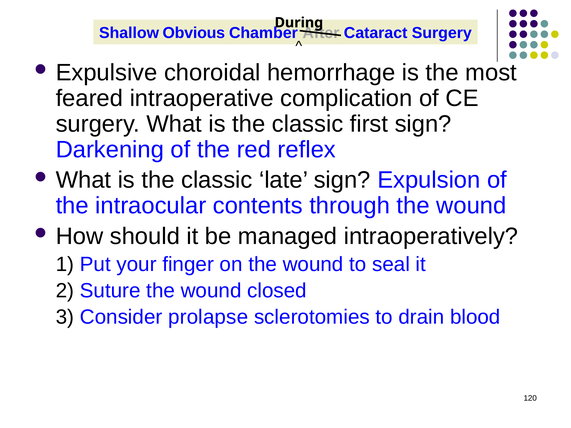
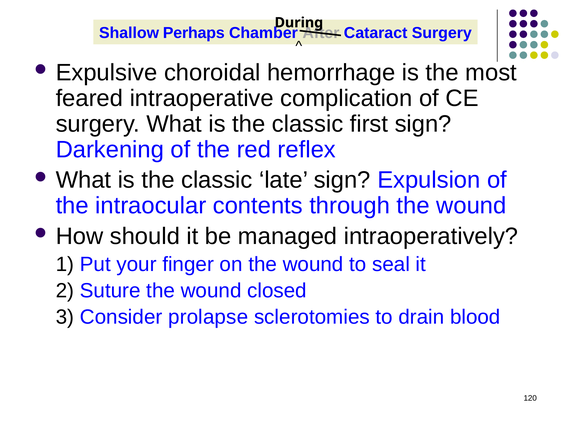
Obvious: Obvious -> Perhaps (194, 33)
